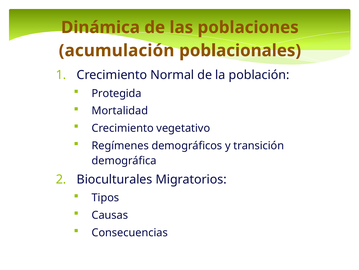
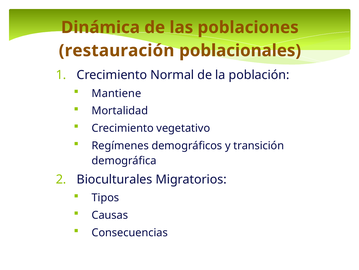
acumulación: acumulación -> restauración (117, 50)
Protegida: Protegida -> Mantiene (117, 93)
